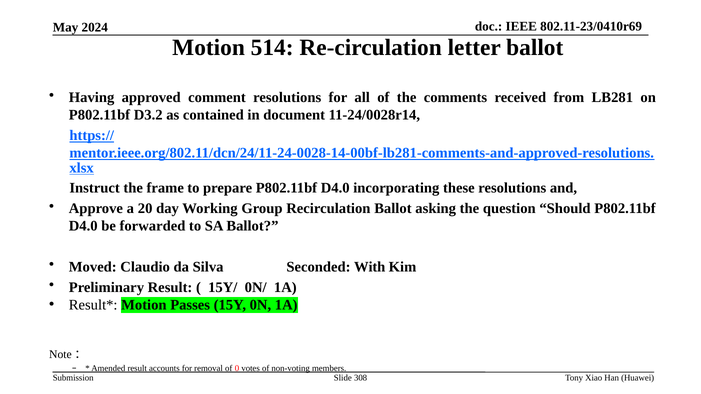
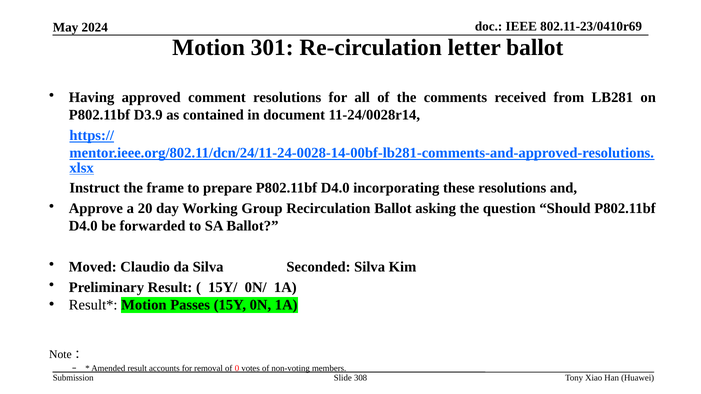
514: 514 -> 301 (272, 48)
D3.2: D3.2 -> D3.9 (148, 115)
Seconded With: With -> Silva (370, 267)
